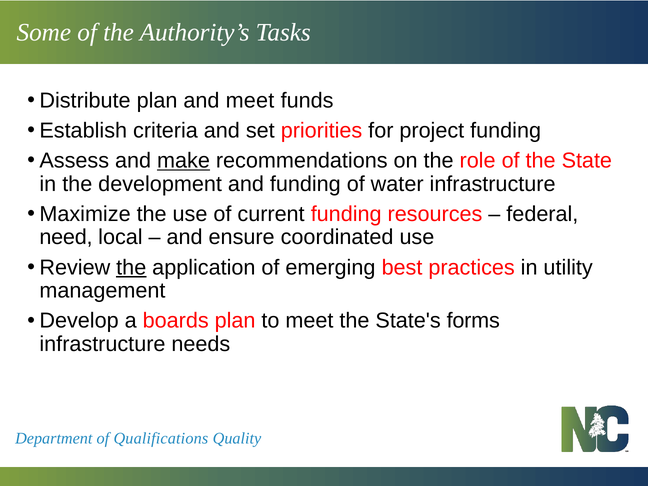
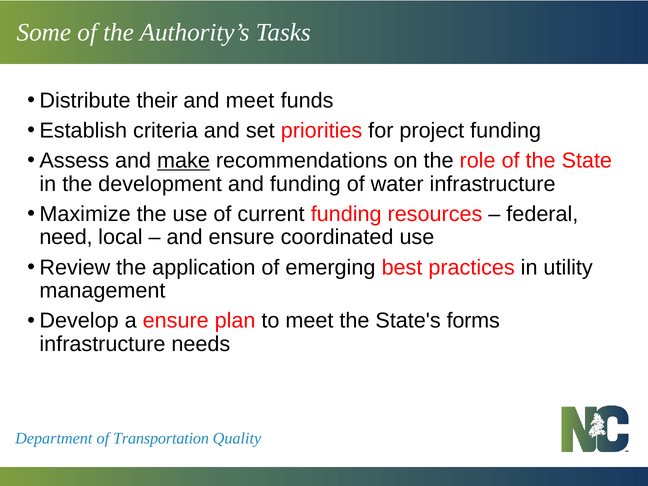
Distribute plan: plan -> their (157, 100)
the underline: present -> none (131, 267)
a boards: boards -> ensure (176, 321)
Qualifications: Qualifications -> Transportation (161, 438)
